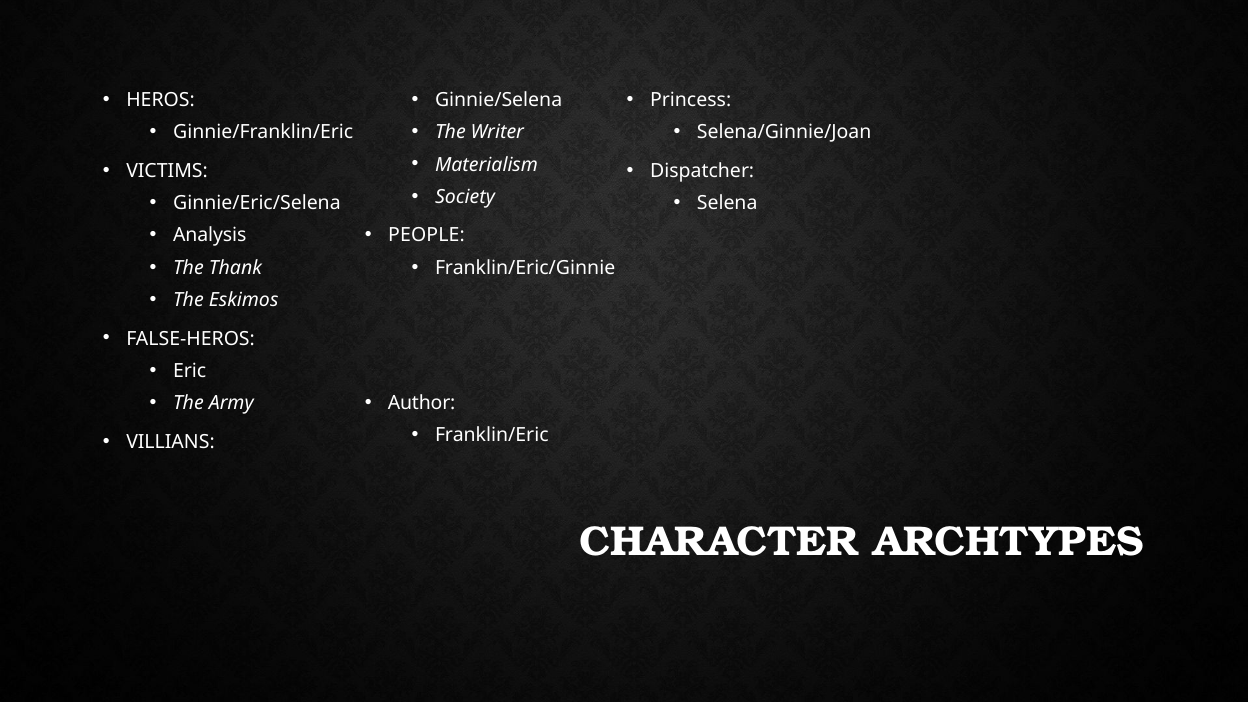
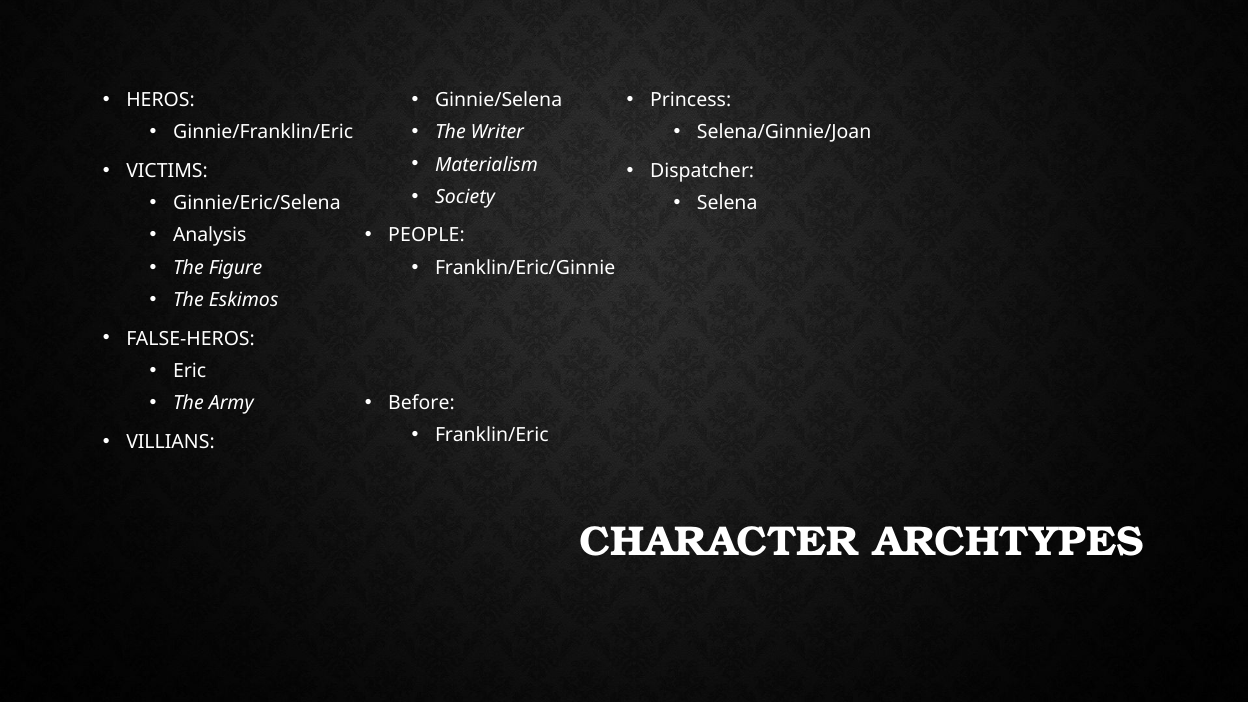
Thank: Thank -> Figure (235, 268)
Author: Author -> Before (422, 403)
